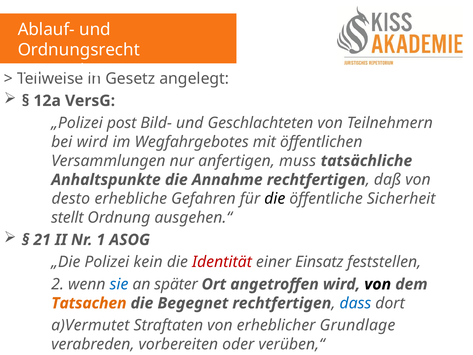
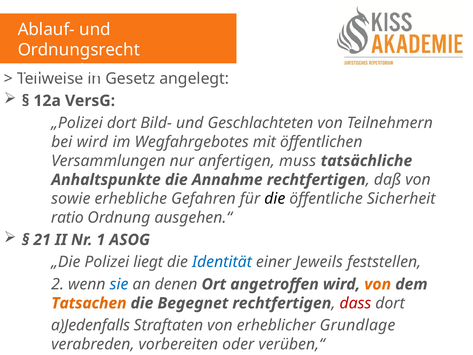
„Polizei post: post -> dort (122, 123)
desto: desto -> sowie (71, 199)
stellt: stellt -> ratio (67, 217)
kein: kein -> liegt (148, 262)
Identität colour: red -> blue (222, 262)
Einsatz: Einsatz -> Jeweils (319, 262)
später: später -> denen (176, 284)
von colour: black -> orange (378, 284)
dass colour: blue -> red (355, 303)
a)Vermutet: a)Vermutet -> a)Jedenfalls (91, 325)
